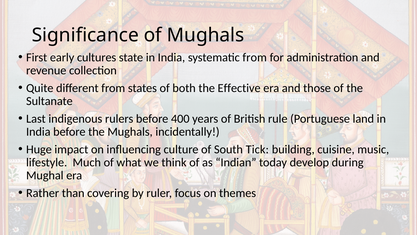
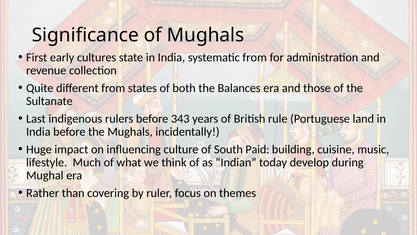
Effective: Effective -> Balances (239, 88)
400: 400 -> 343 (180, 118)
Tick: Tick -> Paid (257, 149)
